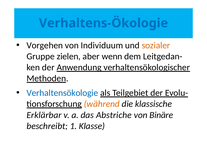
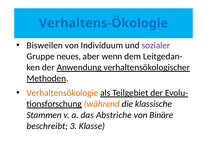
Vorgehen: Vorgehen -> Bisweilen (45, 45)
sozialer colour: orange -> purple (156, 45)
zielen: zielen -> neues (69, 56)
Verhaltensökologie colour: blue -> orange (62, 93)
Erklärbar: Erklärbar -> Stammen (44, 115)
1: 1 -> 3 (73, 126)
